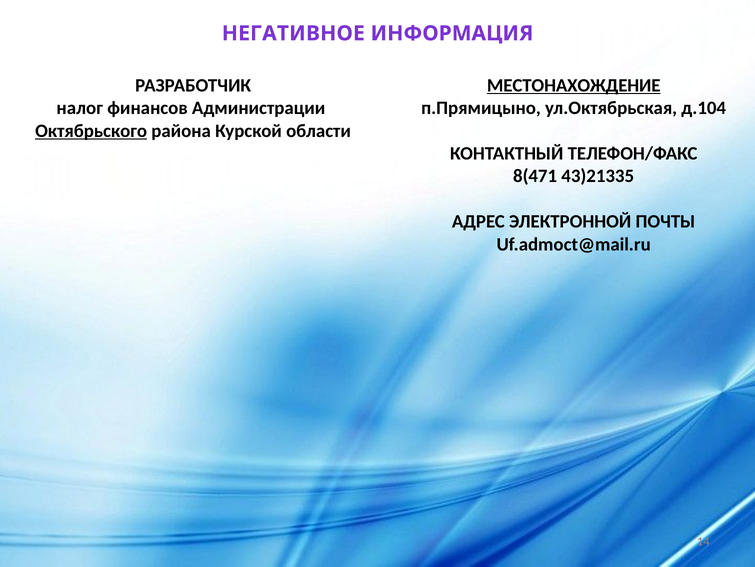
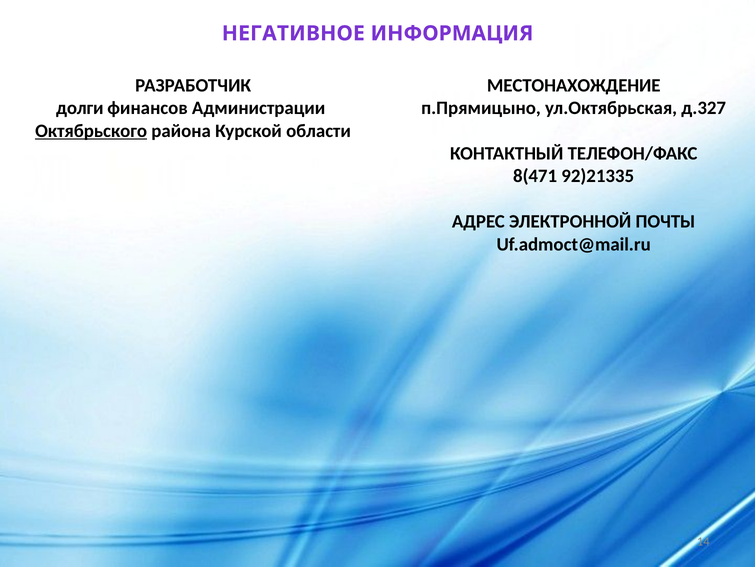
МЕСТОНАХОЖДЕНИЕ underline: present -> none (574, 85)
налог: налог -> долги (80, 108)
д.104: д.104 -> д.327 (704, 108)
43)21335: 43)21335 -> 92)21335 (598, 176)
